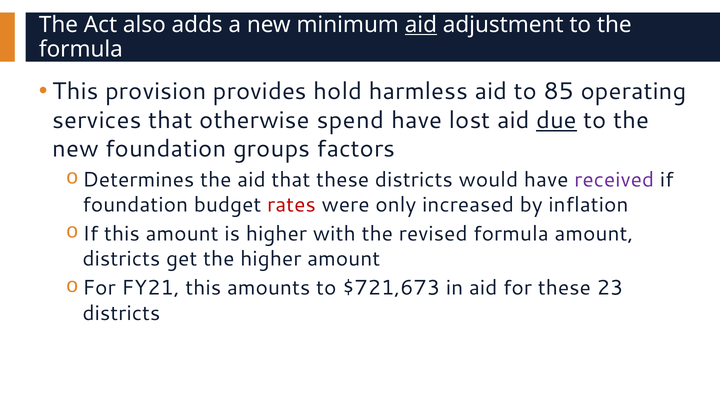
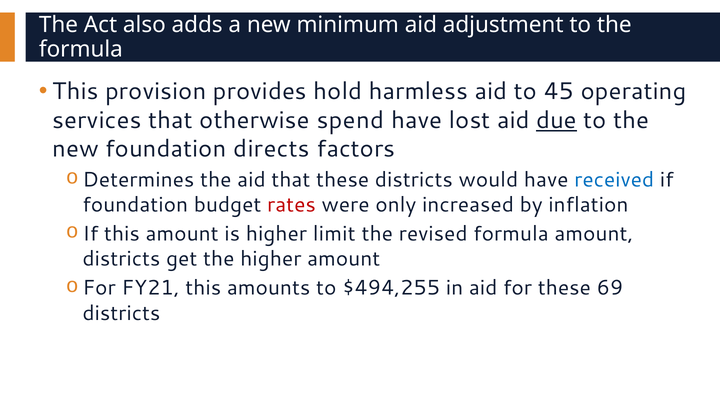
aid underline: present -> none (421, 25)
85: 85 -> 45 (559, 91)
groups: groups -> directs (272, 149)
received colour: purple -> blue (614, 180)
with: with -> limit (334, 234)
$721,673: $721,673 -> $494,255 (391, 288)
23: 23 -> 69 (610, 288)
